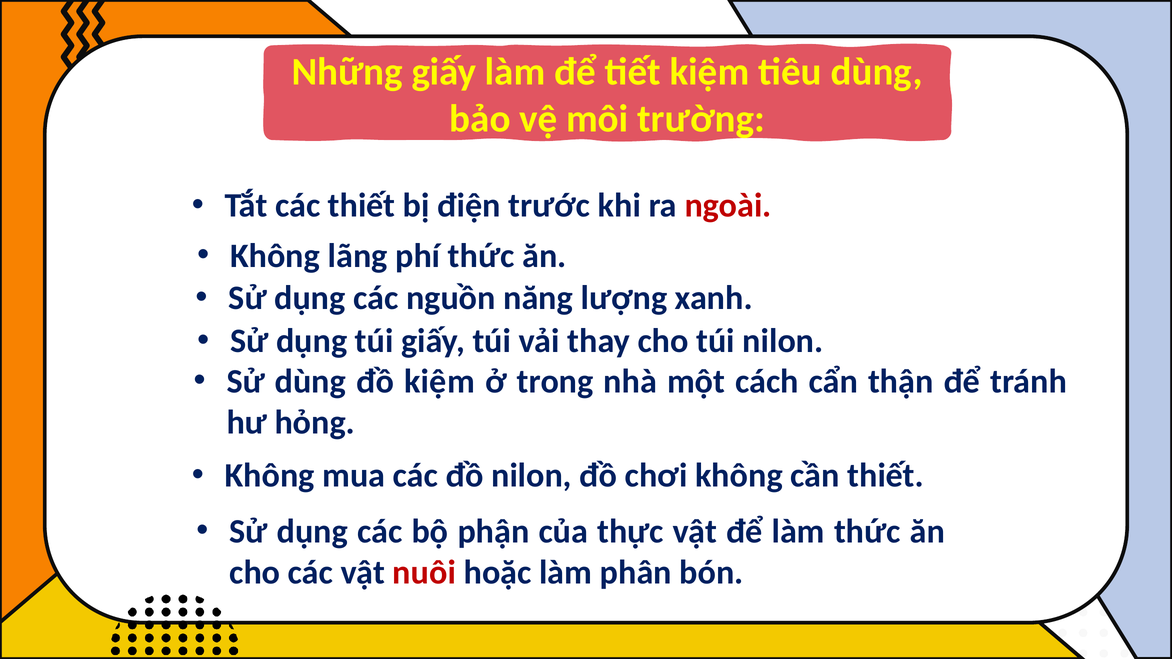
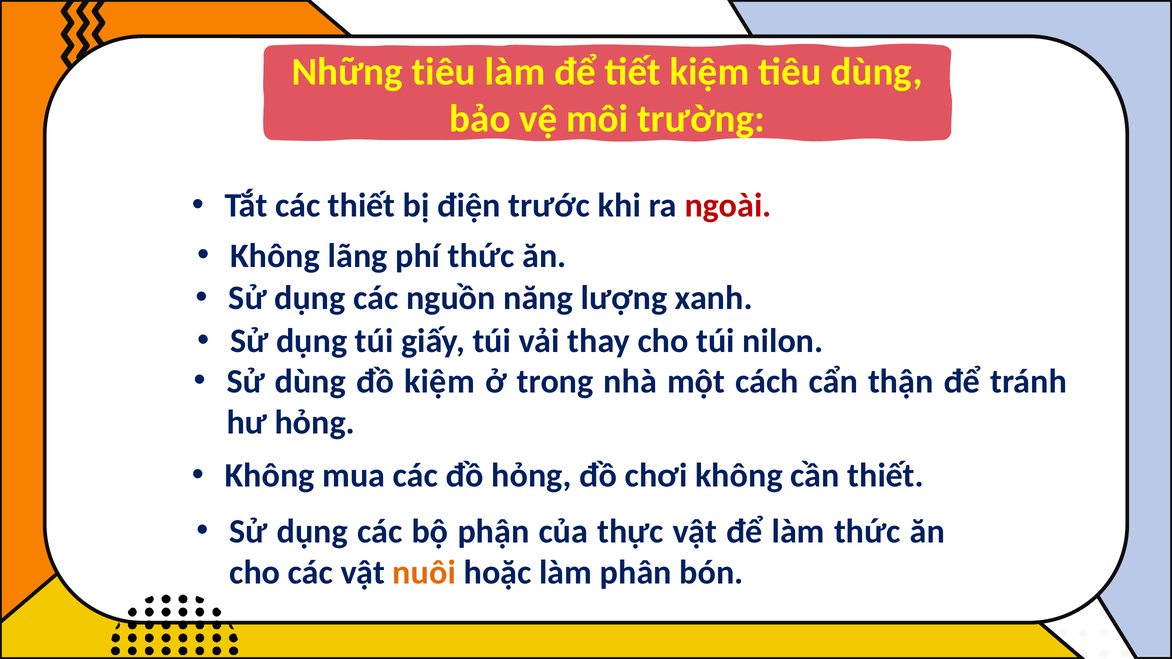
Những giấy: giấy -> tiêu (444, 72)
đồ nilon: nilon -> hỏng (531, 476)
nuôi colour: red -> orange (424, 573)
